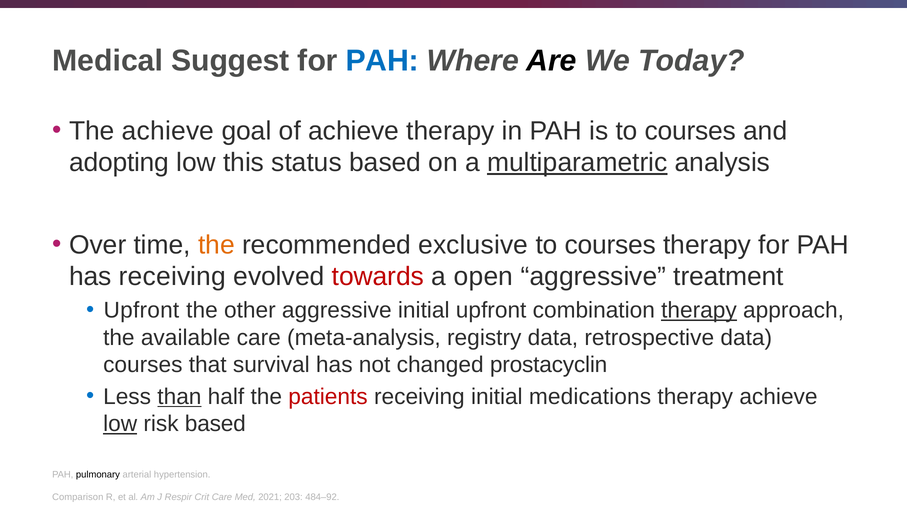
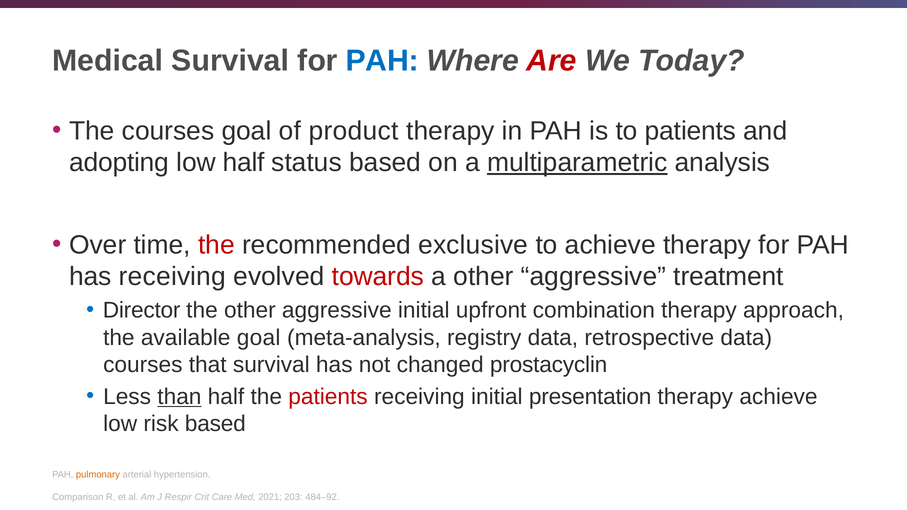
Medical Suggest: Suggest -> Survival (230, 61)
Are colour: black -> red (552, 61)
The achieve: achieve -> courses (168, 131)
of achieve: achieve -> product (354, 131)
is to courses: courses -> patients (691, 131)
low this: this -> half (244, 163)
the colour: orange -> red (216, 245)
courses: courses -> achieve (610, 245)
a open: open -> other (484, 277)
Upfront: Upfront -> Director (142, 311)
therapy underline: present -> none (699, 311)
available care: care -> goal (259, 338)
medications: medications -> presentation (590, 397)
low underline: present -> none (120, 424)
pulmonary colour: black -> orange (98, 475)
